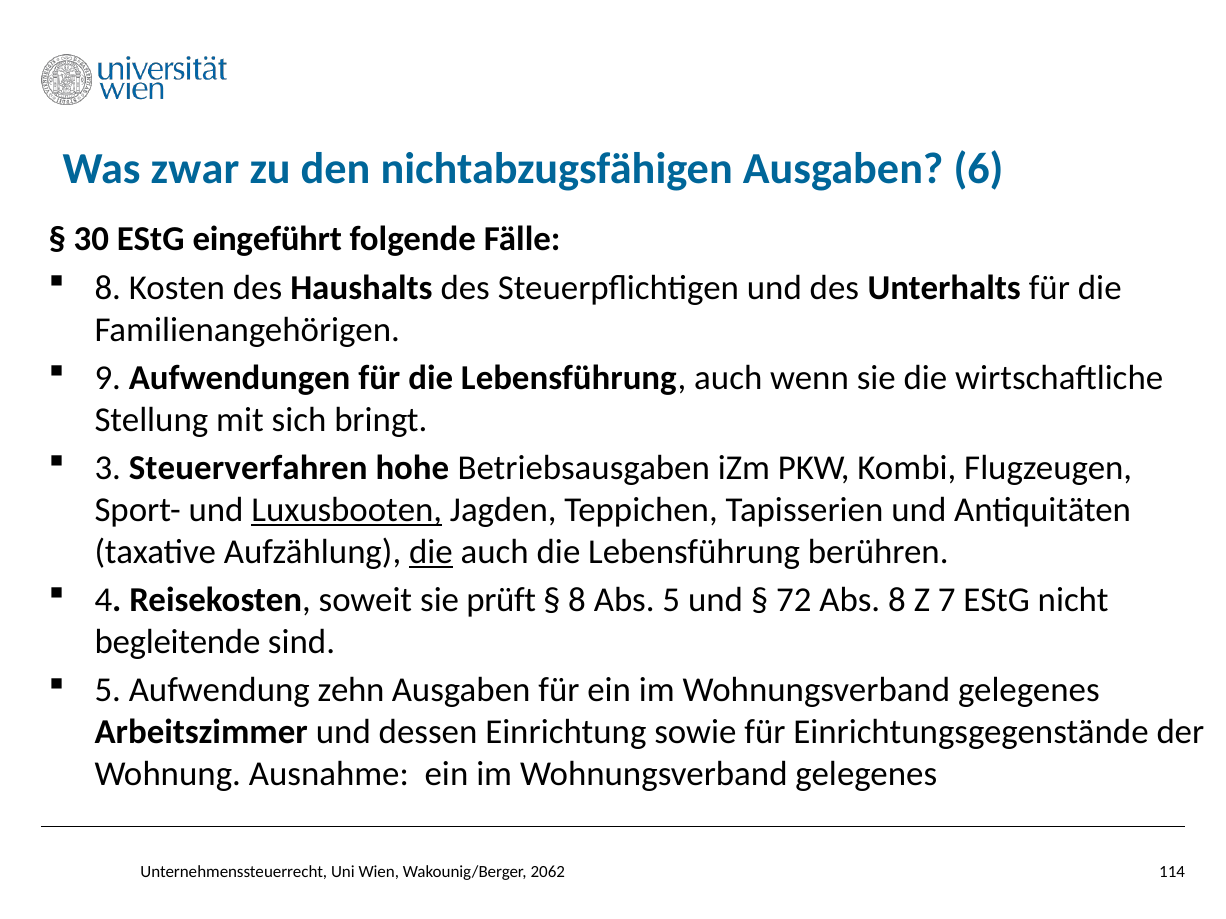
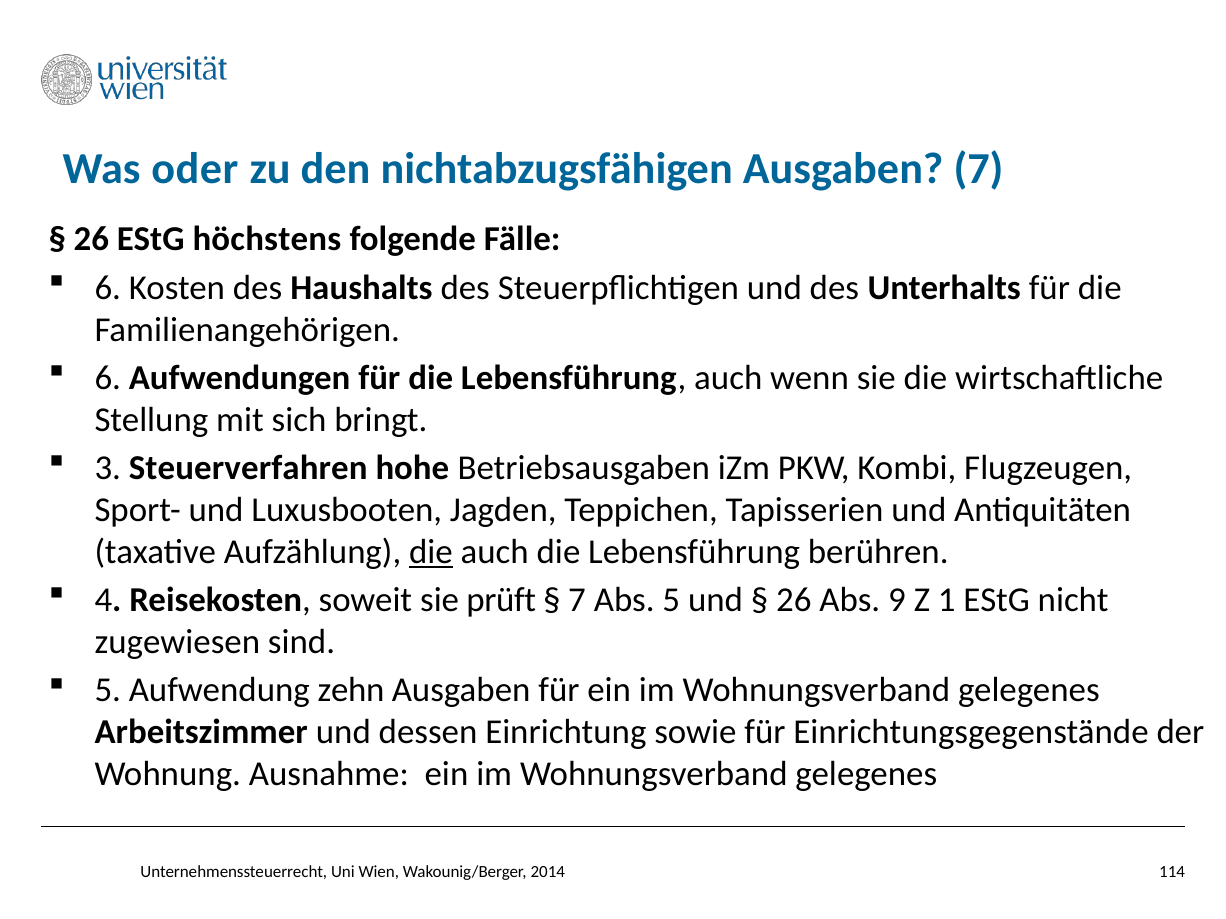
zwar: zwar -> oder (195, 169)
Ausgaben 6: 6 -> 7 (979, 169)
30: 30 -> 26 (91, 239)
eingeführt: eingeführt -> höchstens (267, 239)
8: 8 -> 6 (108, 288)
9: 9 -> 6 (108, 378)
Luxusbooten underline: present -> none (347, 510)
8: 8 -> 7 (577, 600)
72: 72 -> 26 (794, 600)
Abs 8: 8 -> 9 (897, 600)
7: 7 -> 1 (947, 600)
begleitende: begleitende -> zugewiesen (177, 642)
2062: 2062 -> 2014 (548, 873)
